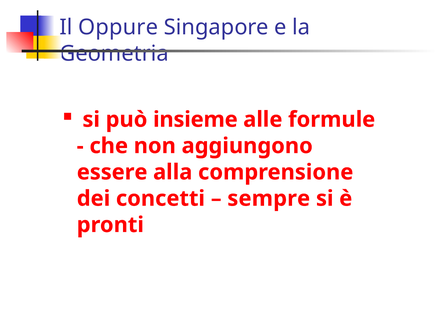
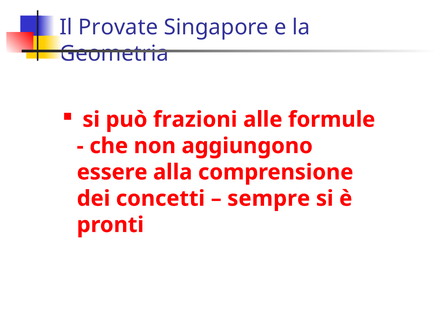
Oppure: Oppure -> Provate (118, 27)
insieme: insieme -> frazioni (195, 119)
